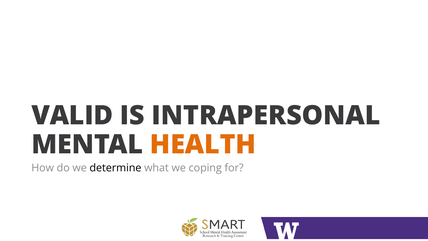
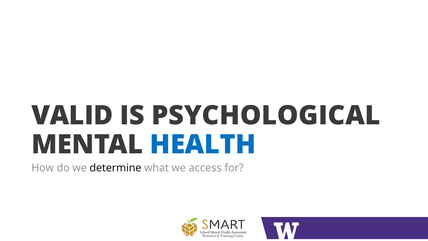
INTRAPERSONAL: INTRAPERSONAL -> PSYCHOLOGICAL (266, 116)
HEALTH colour: orange -> blue (203, 144)
coping: coping -> access (205, 168)
